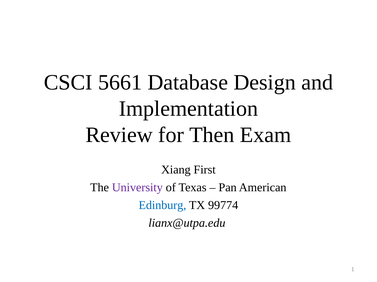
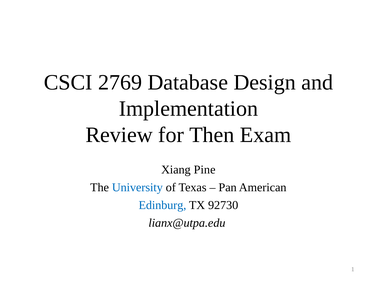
5661: 5661 -> 2769 (120, 83)
First: First -> Pine (205, 170)
University colour: purple -> blue (137, 188)
99774: 99774 -> 92730 (223, 206)
